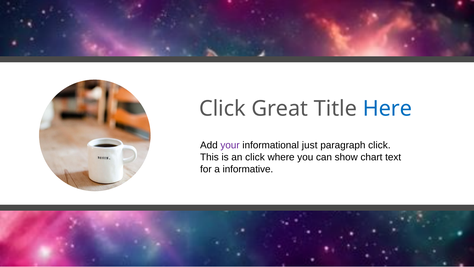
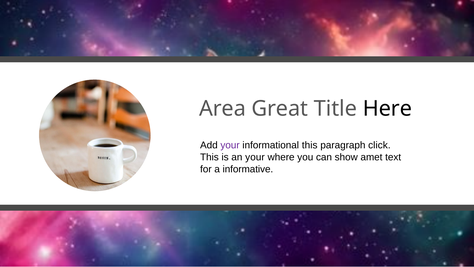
Click: Click -> Area (223, 108)
Here colour: blue -> black (387, 108)
informational just: just -> this (310, 145)
an click: click -> your (255, 157)
chart: chart -> amet (371, 157)
